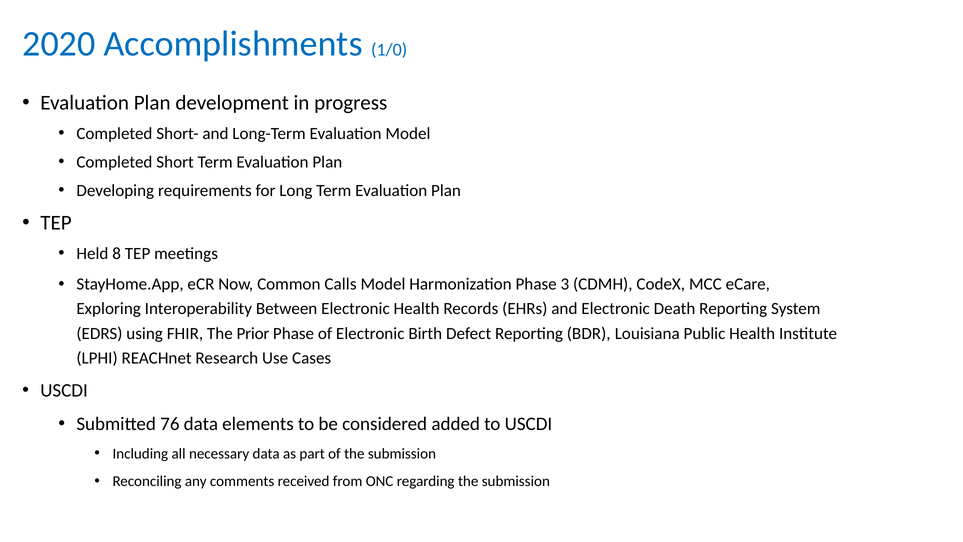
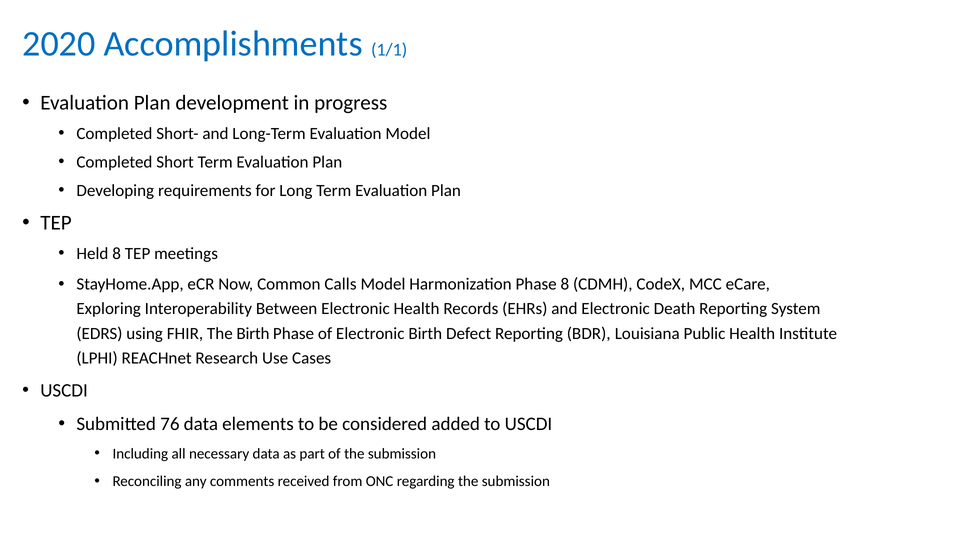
1/0: 1/0 -> 1/1 (389, 50)
Phase 3: 3 -> 8 (565, 284)
The Prior: Prior -> Birth (253, 333)
